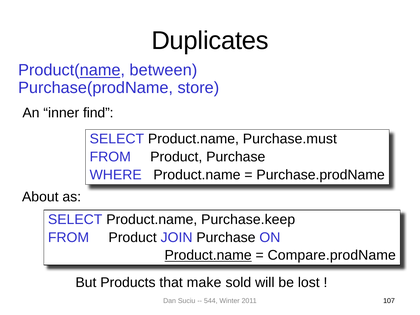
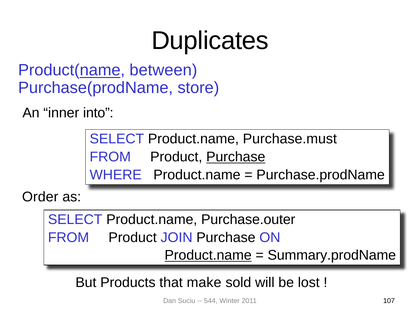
find: find -> into (98, 113)
Purchase underline: none -> present (236, 157)
About: About -> Order (40, 197)
Purchase.keep: Purchase.keep -> Purchase.outer (248, 220)
Compare.prodName: Compare.prodName -> Summary.prodName (332, 255)
